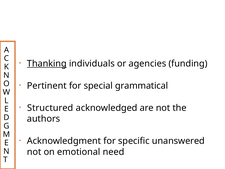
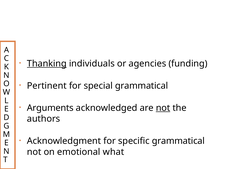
Structured: Structured -> Arguments (50, 108)
not underline: none -> present (163, 108)
specific unanswered: unanswered -> grammatical (178, 141)
need: need -> what (113, 152)
